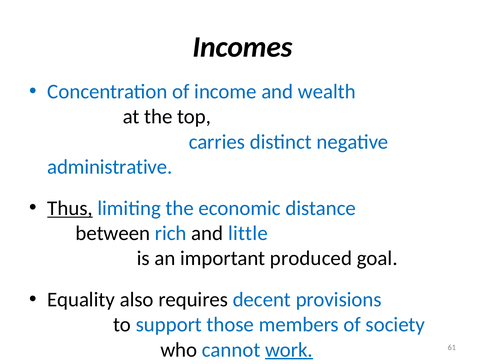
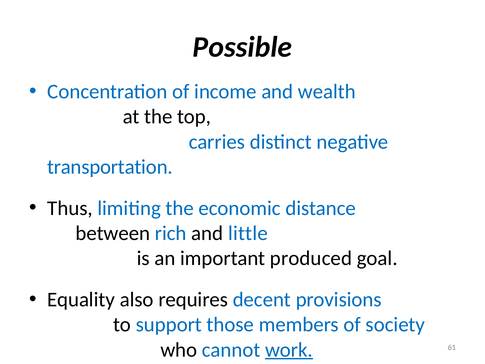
Incomes: Incomes -> Possible (242, 47)
administrative: administrative -> transportation (110, 167)
Thus underline: present -> none (70, 208)
